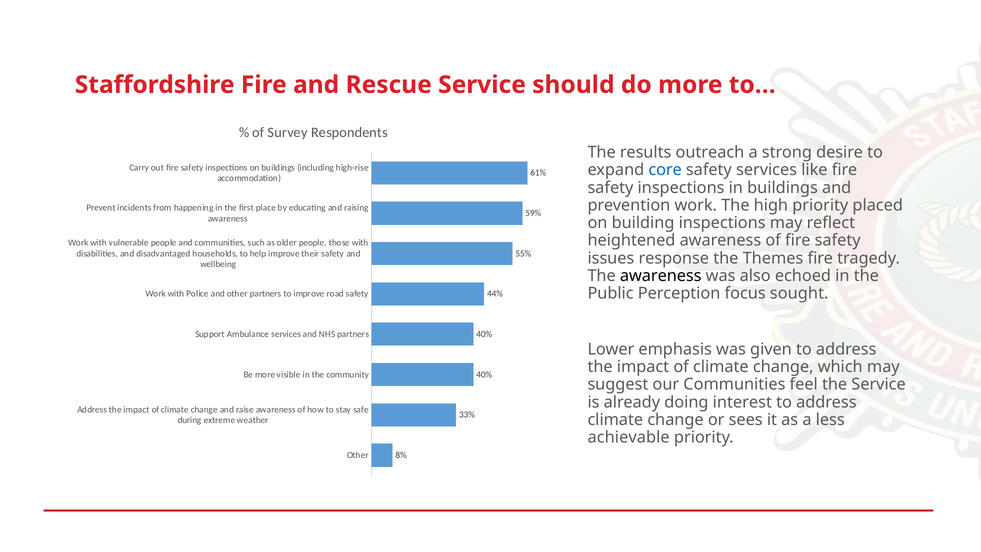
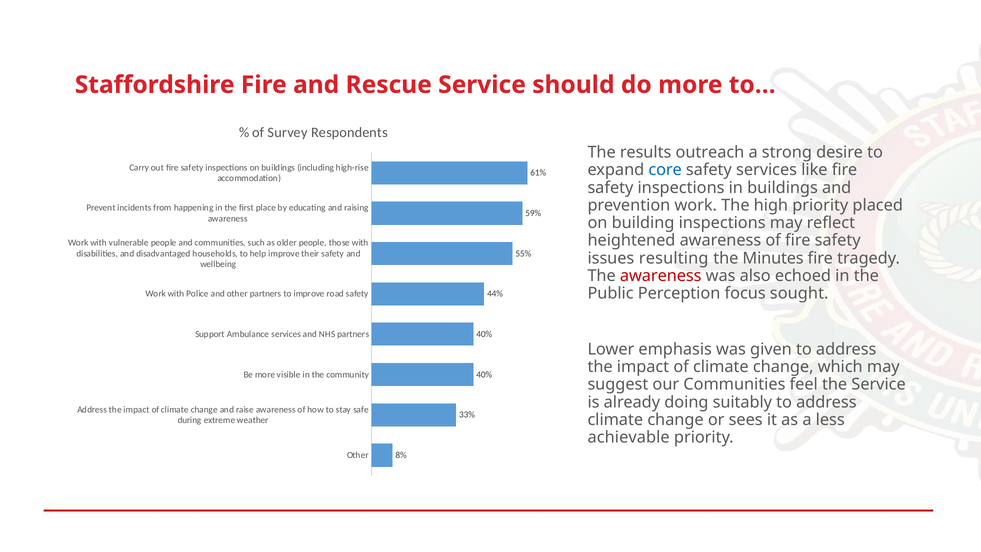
response: response -> resulting (674, 258)
Themes: Themes -> Minutes (773, 258)
awareness colour: black -> red (661, 276)
interest: interest -> suitably (742, 402)
